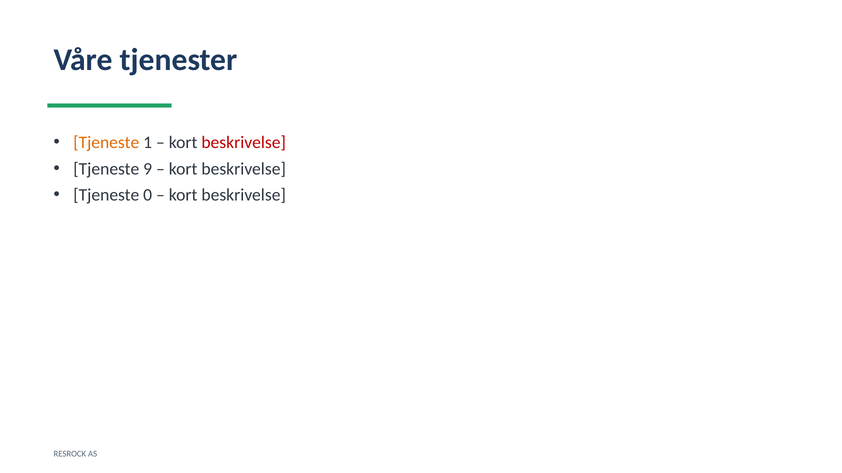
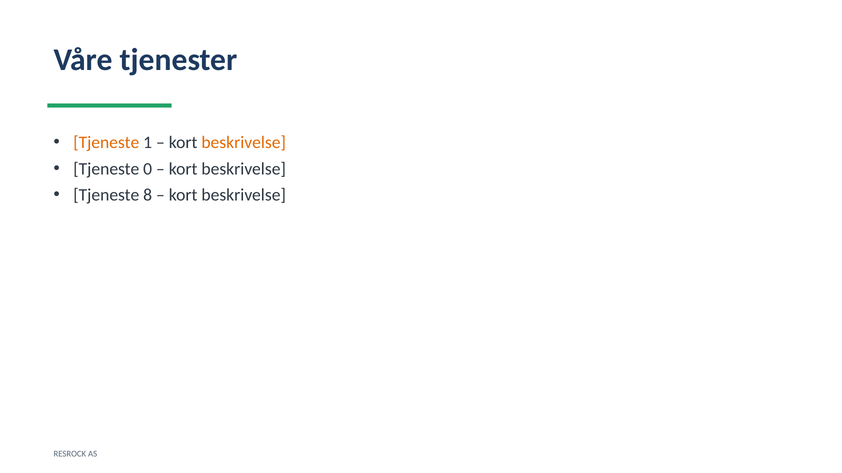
beskrivelse colour: red -> orange (244, 143)
9: 9 -> 0 (148, 169)
0: 0 -> 8 (148, 195)
